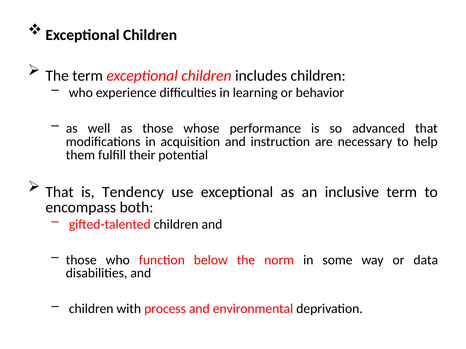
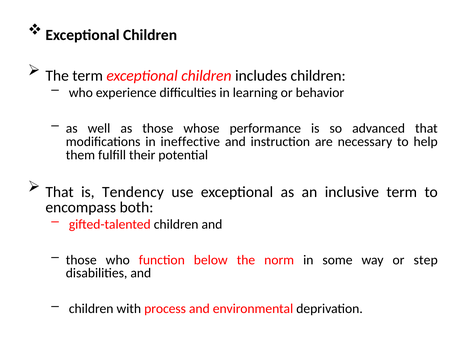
acquisition: acquisition -> ineffective (190, 142)
data: data -> step (426, 260)
